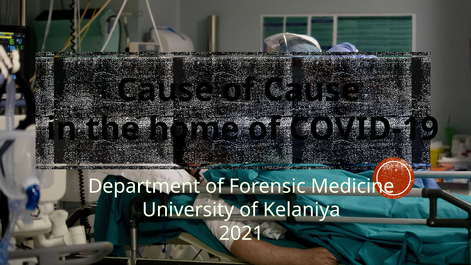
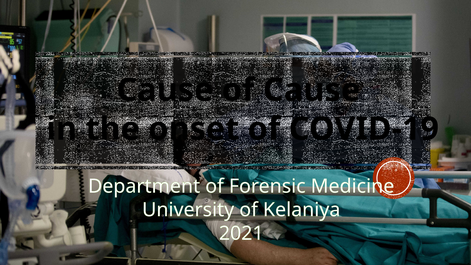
home: home -> onset (194, 129)
